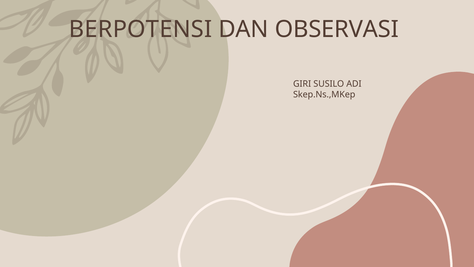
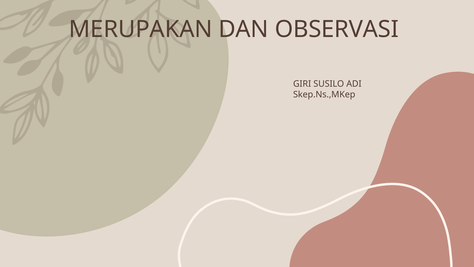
BERPOTENSI: BERPOTENSI -> MERUPAKAN (141, 29)
